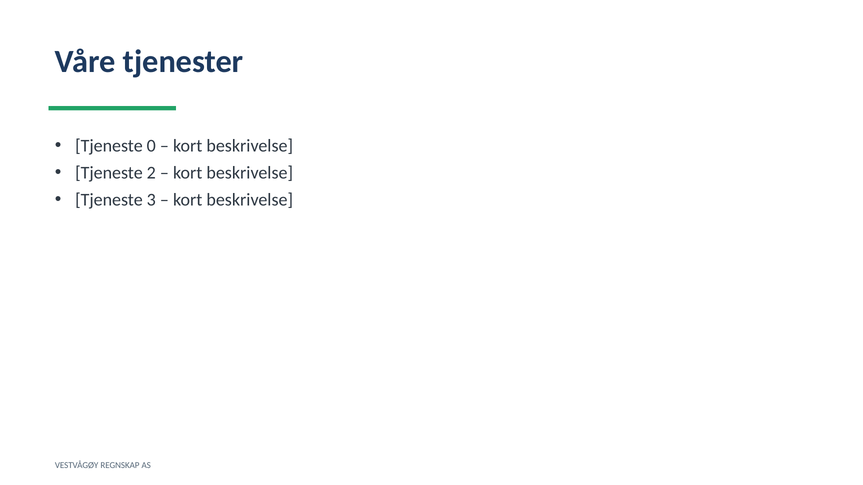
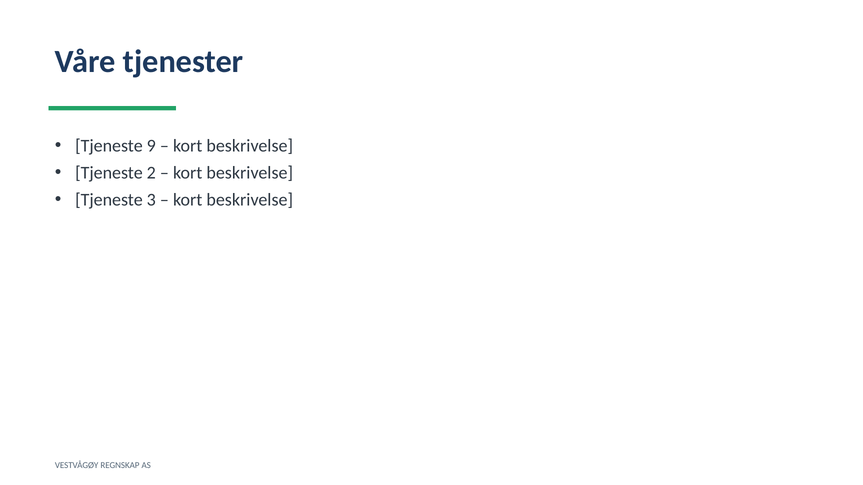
0: 0 -> 9 (151, 146)
